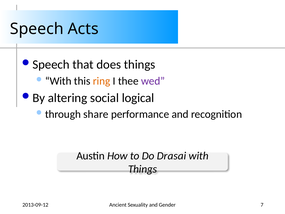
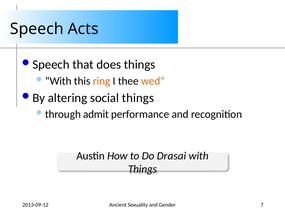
wed colour: purple -> orange (153, 81)
social logical: logical -> things (138, 98)
share: share -> admit (96, 114)
